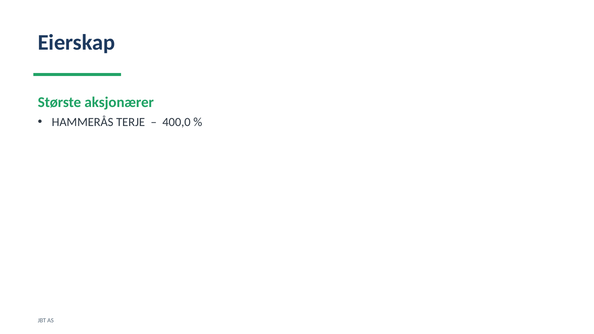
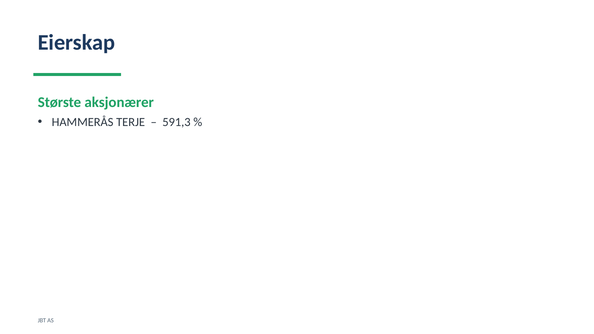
400,0: 400,0 -> 591,3 (176, 122)
